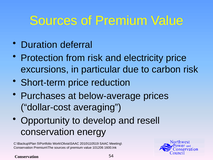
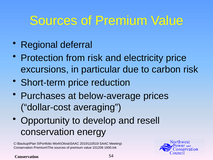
Duration: Duration -> Regional (39, 45)
